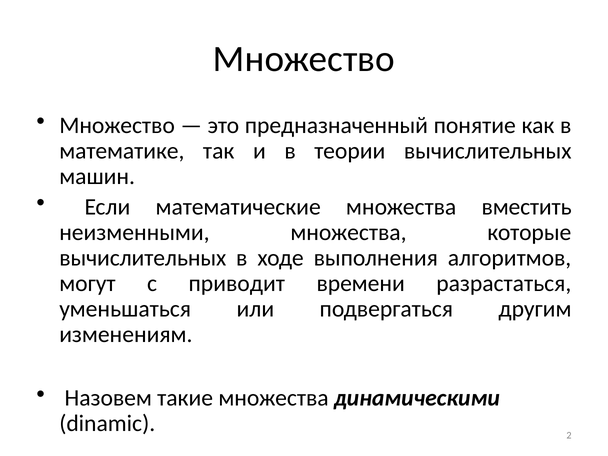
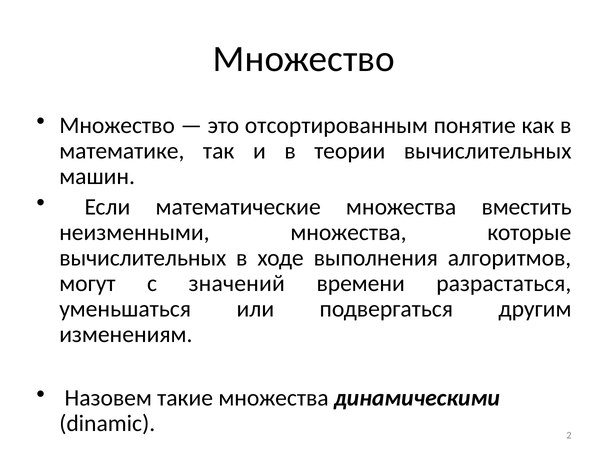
предназначенный: предназначенный -> отсортированным (336, 125)
приводит: приводит -> значений (237, 283)
